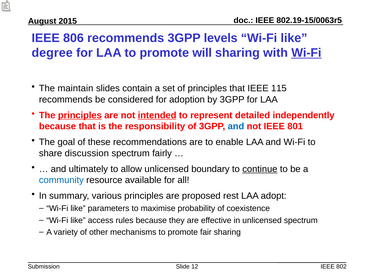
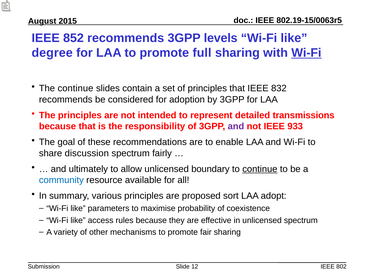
806: 806 -> 852 (73, 38)
will: will -> full (202, 53)
The maintain: maintain -> continue (75, 88)
115: 115 -> 832 (279, 88)
principles underline: present -> none (80, 115)
intended underline: present -> none (157, 115)
independently: independently -> transmissions (304, 115)
and colour: blue -> purple (236, 126)
801: 801 -> 933 (295, 126)
rest: rest -> sort (231, 196)
